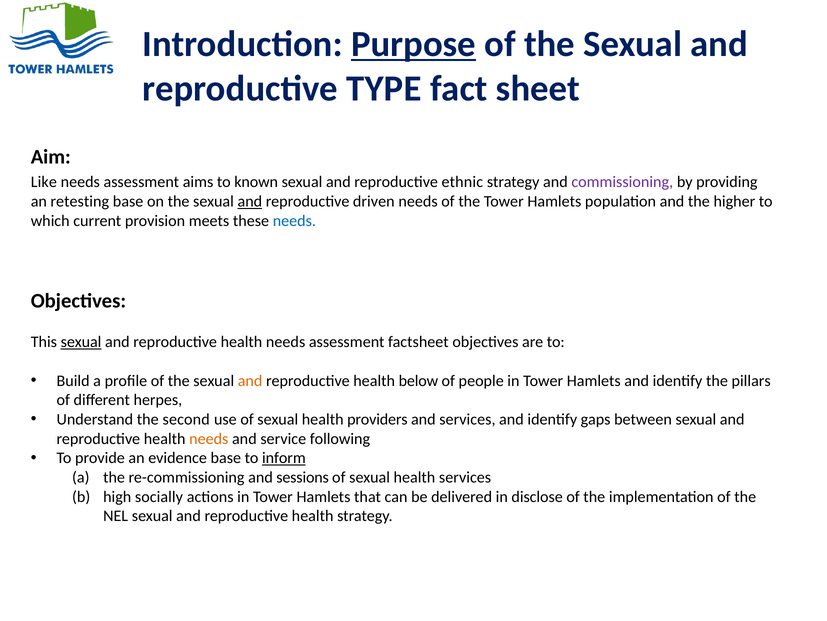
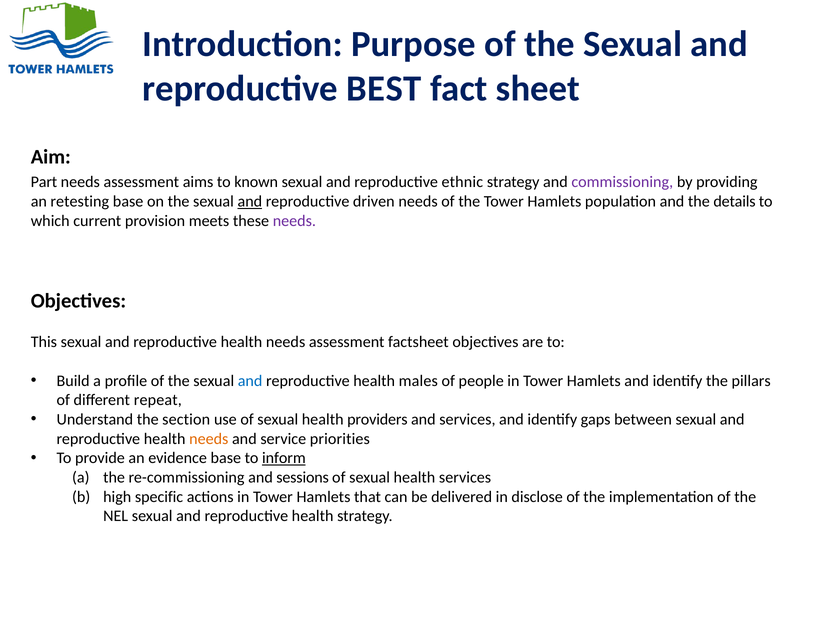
Purpose underline: present -> none (414, 44)
TYPE: TYPE -> BEST (384, 88)
Like: Like -> Part (44, 182)
higher: higher -> details (734, 201)
needs colour: blue -> purple (294, 220)
sexual underline: present -> none (81, 342)
and colour: orange -> blue (250, 380)
below: below -> males (418, 380)
herpes: herpes -> repeat (158, 400)
second: second -> section (186, 419)
following: following -> priorities (340, 438)
socially: socially -> specific (159, 496)
